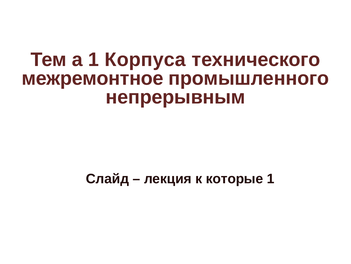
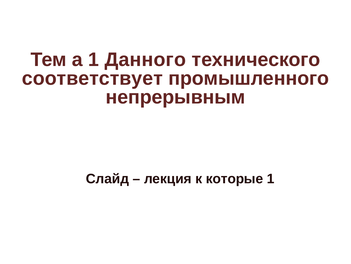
Корпуса: Корпуса -> Данного (145, 60)
межремонтное: межремонтное -> соответствует (92, 78)
